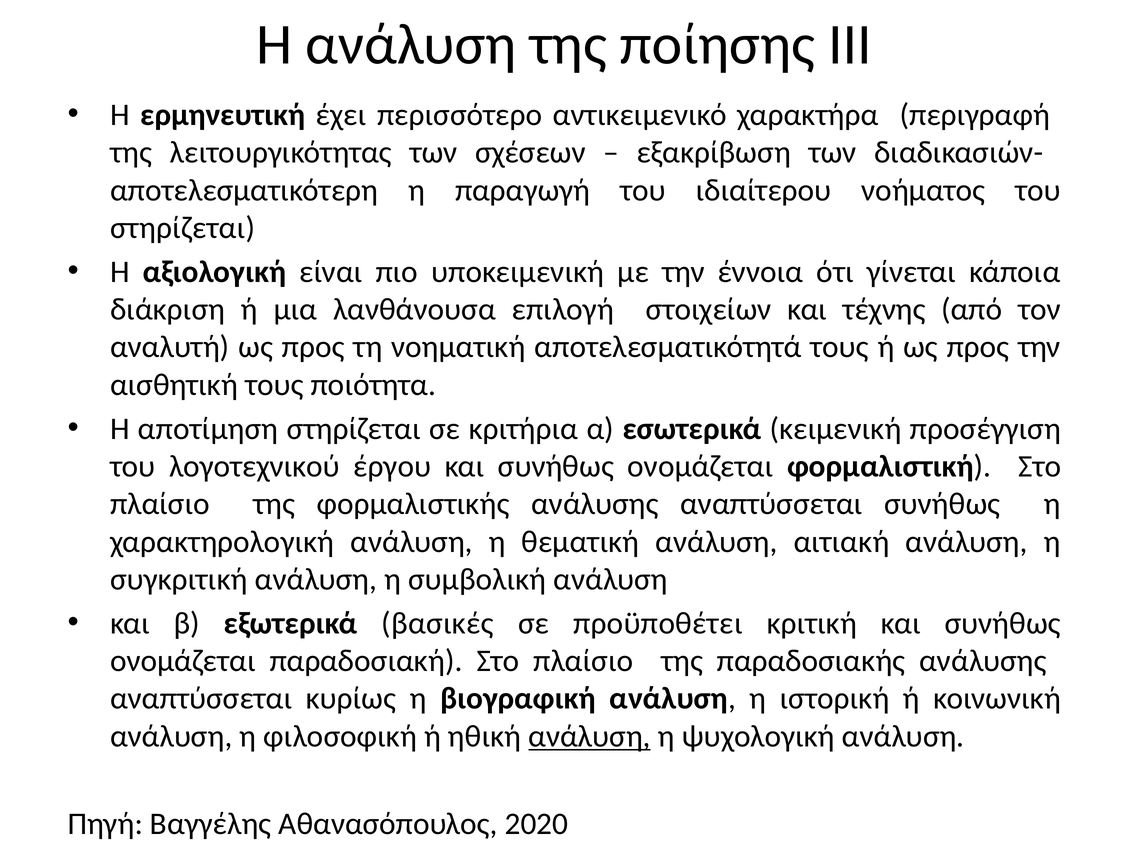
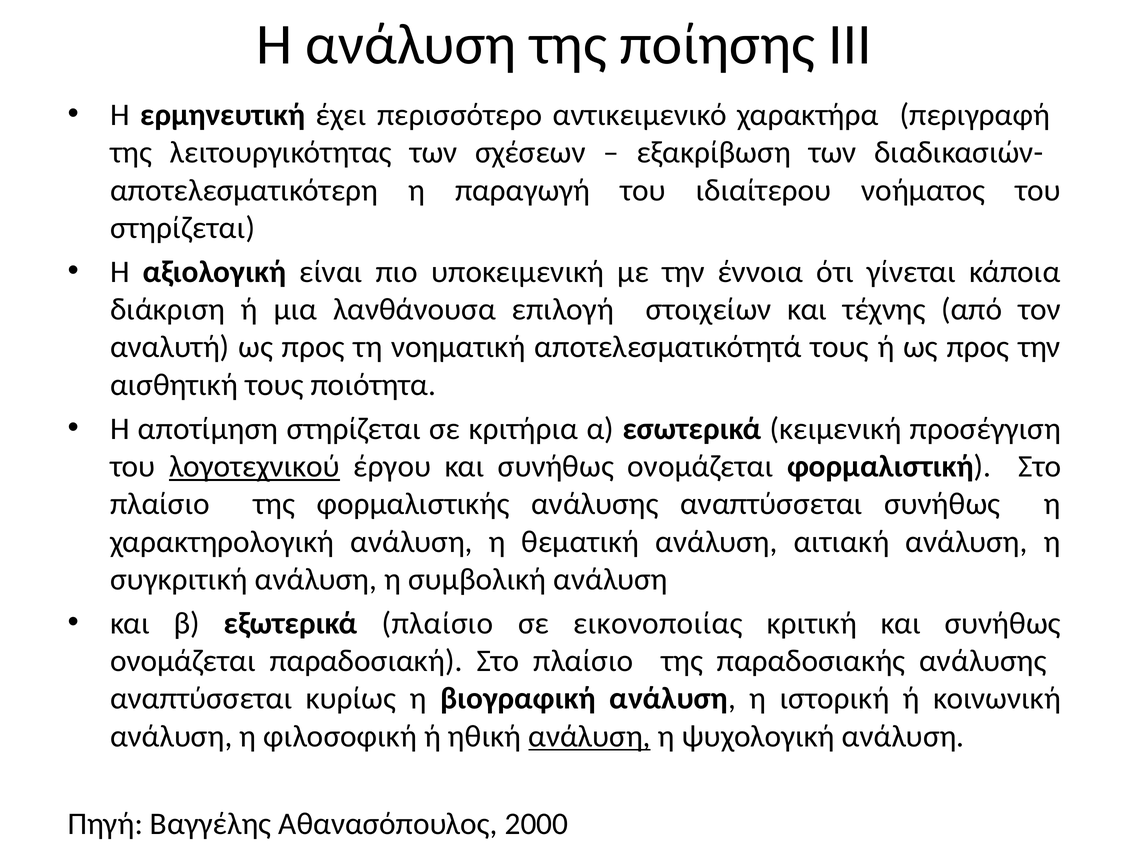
λογοτεχνικού underline: none -> present (254, 466)
εξωτερικά βασικές: βασικές -> πλαίσιο (438, 623)
προϋποθέτει: προϋποθέτει -> εικονοποιίας (658, 623)
2020: 2020 -> 2000 (536, 824)
